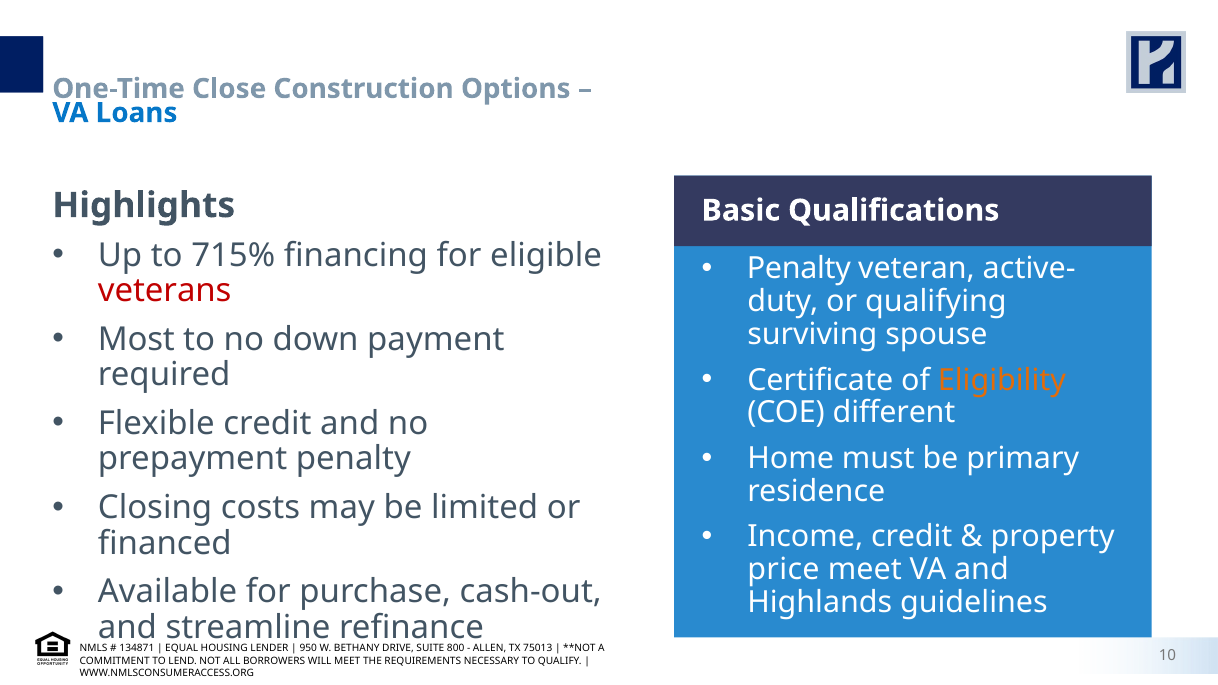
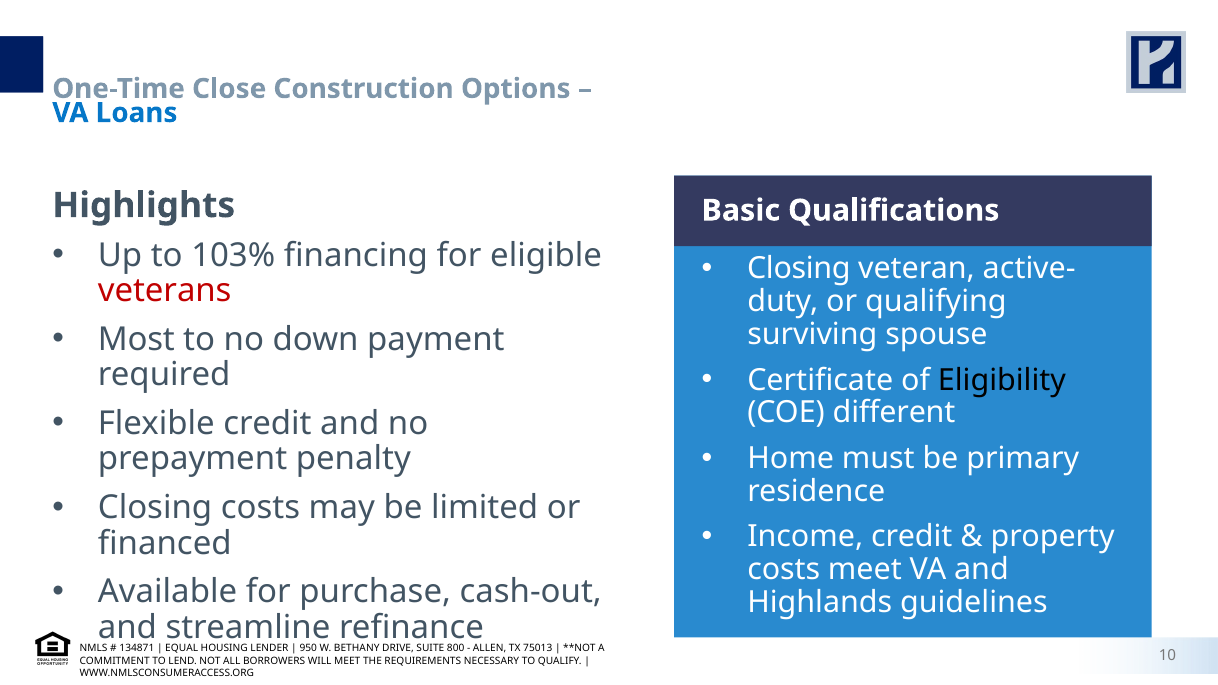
715%: 715% -> 103% (233, 255)
Penalty: Penalty -> Closing (799, 269)
Eligibility colour: orange -> black (1002, 380)
price: price -> costs (784, 570)
